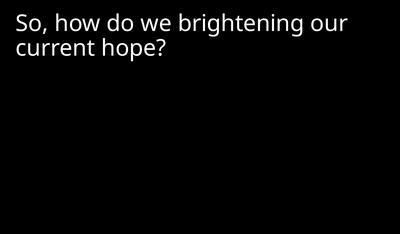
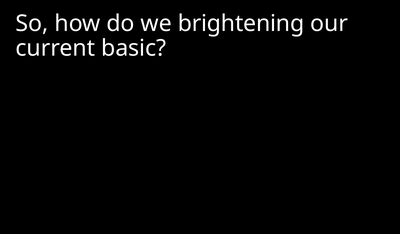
hope: hope -> basic (134, 48)
